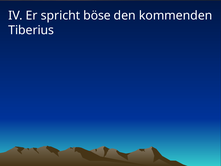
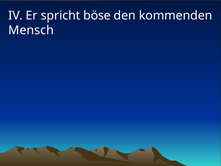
Tiberius: Tiberius -> Mensch (31, 30)
